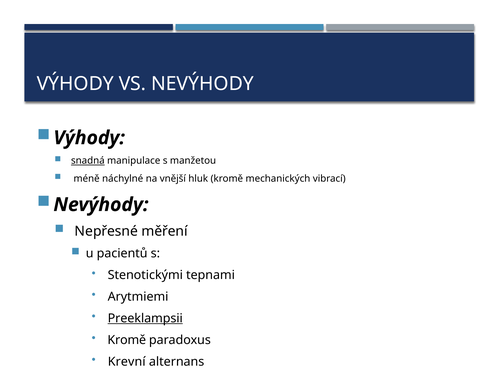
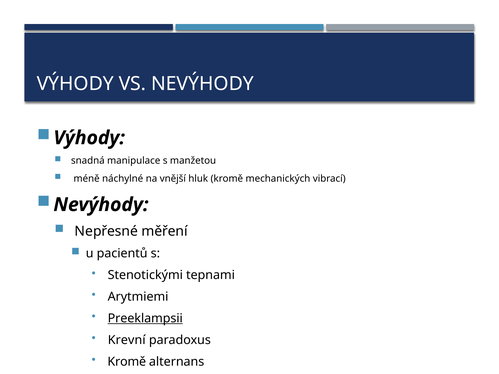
snadná underline: present -> none (88, 161)
Kromě: Kromě -> Krevní (127, 340)
Krevní: Krevní -> Kromě (127, 362)
